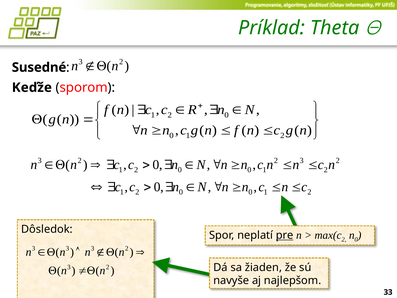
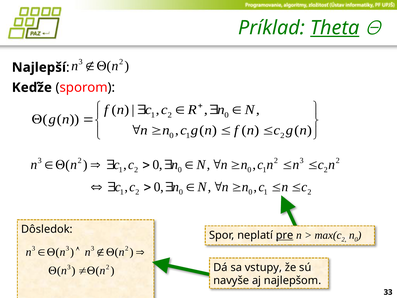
Theta underline: none -> present (335, 28)
Susedné: Susedné -> Najlepší (39, 67)
žiaden: žiaden -> vstupy (263, 267)
